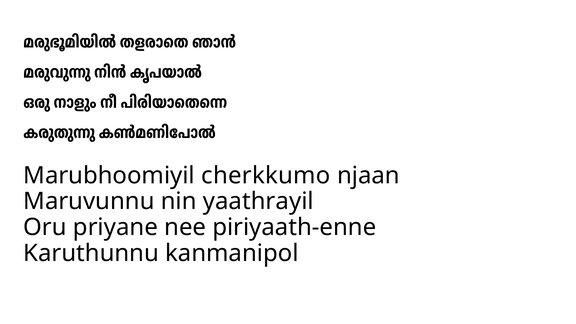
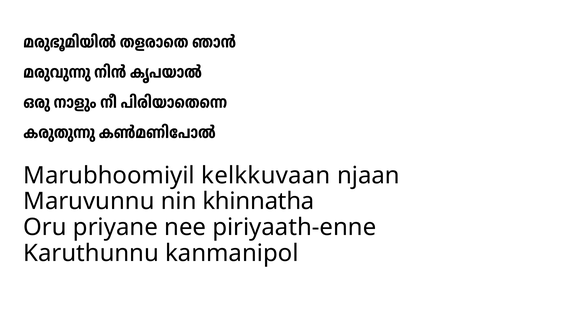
cherkkumo: cherkkumo -> kelkkuvaan (266, 175)
yaathrayil: yaathrayil -> khinnatha (258, 201)
